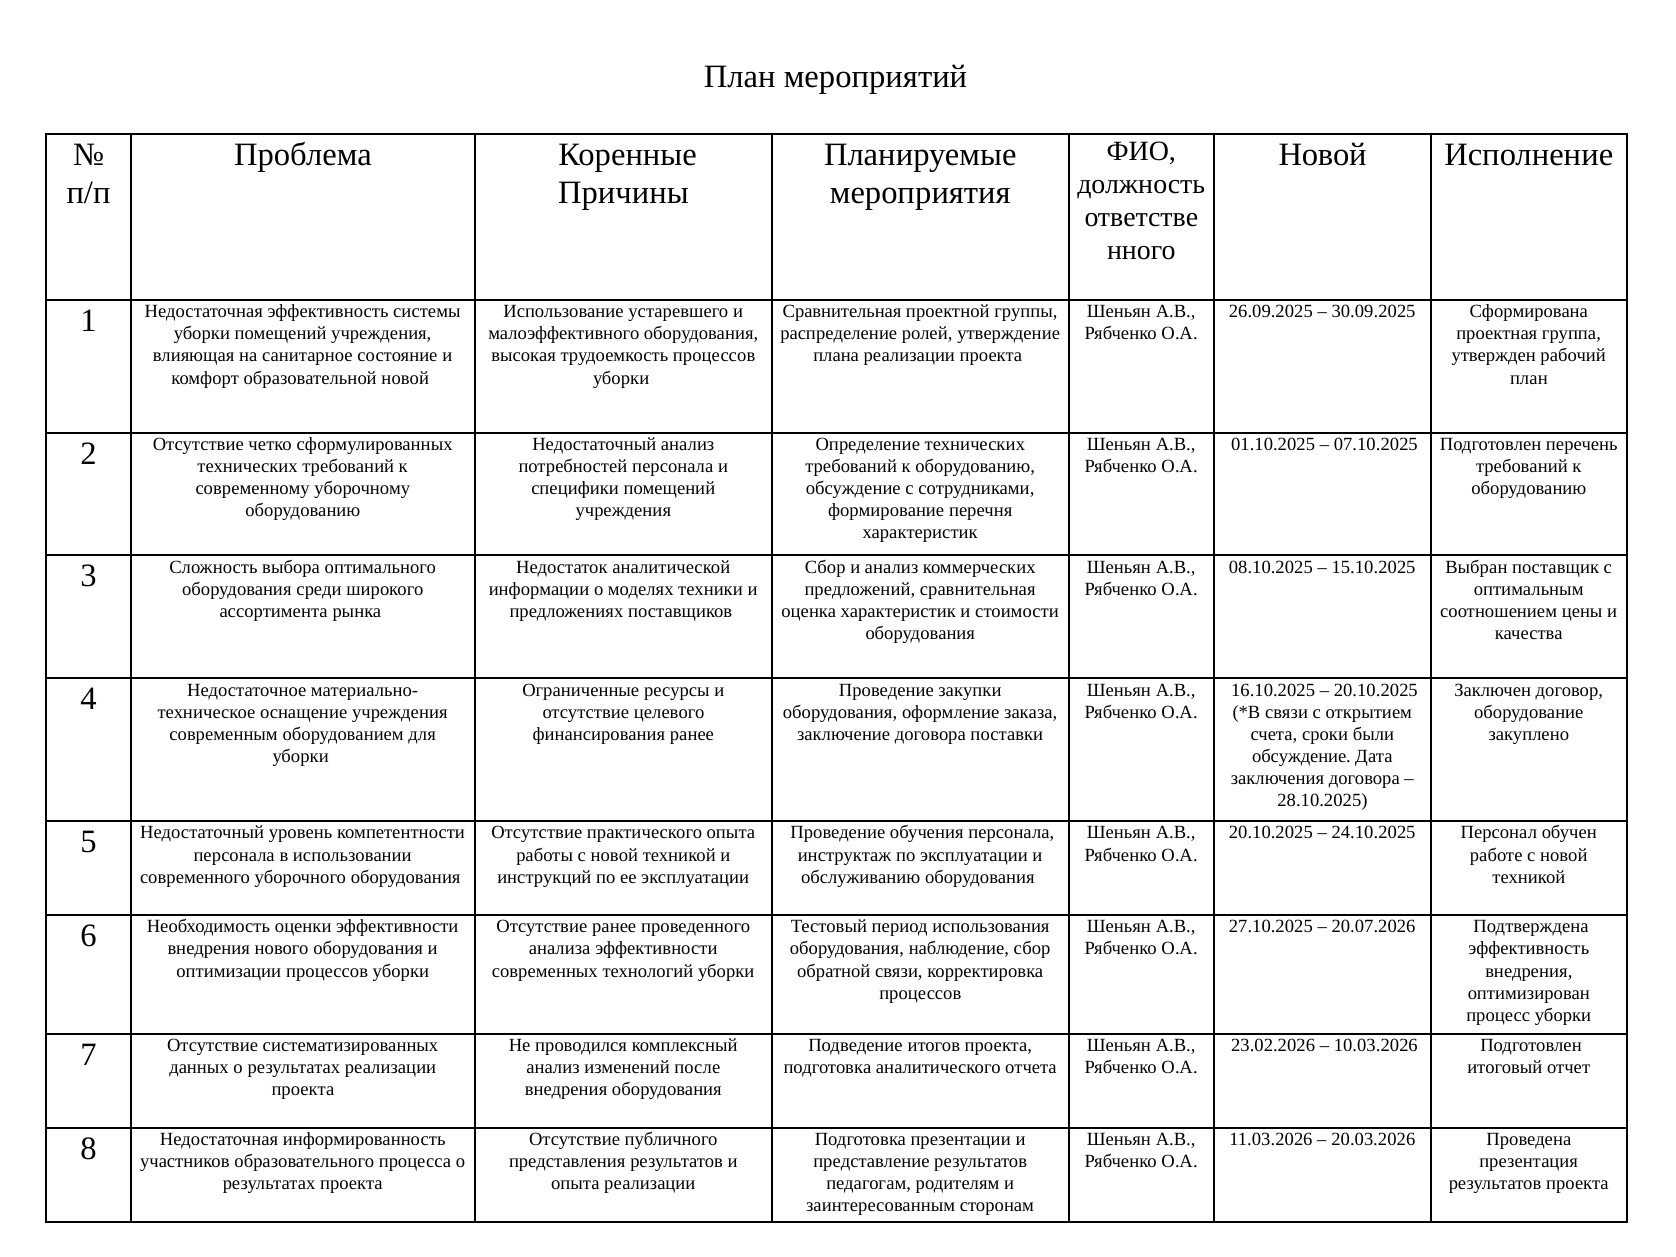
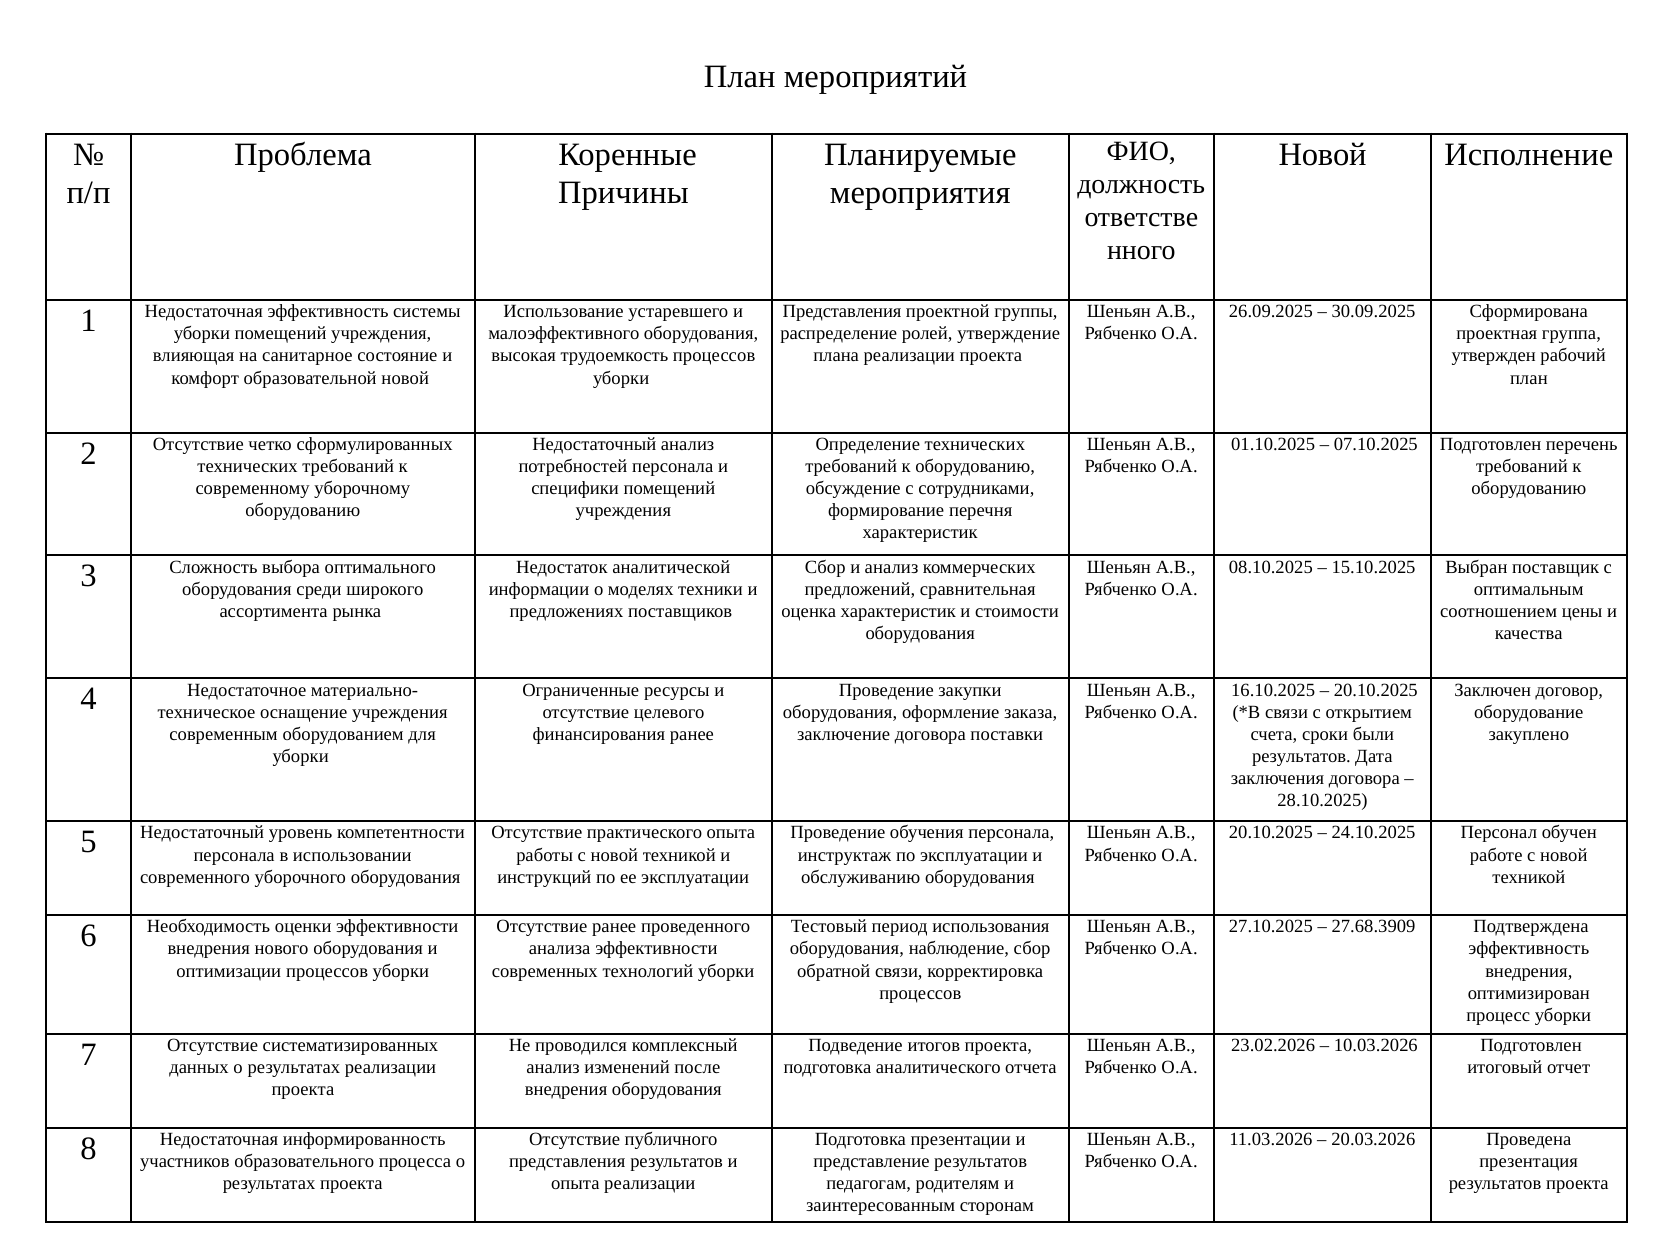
Сравнительная: Сравнительная -> Представления (842, 312)
обсуждение: обсуждение -> результатов (1301, 756)
20.07.2026: 20.07.2026 -> 27.68.3909 (1374, 927)
